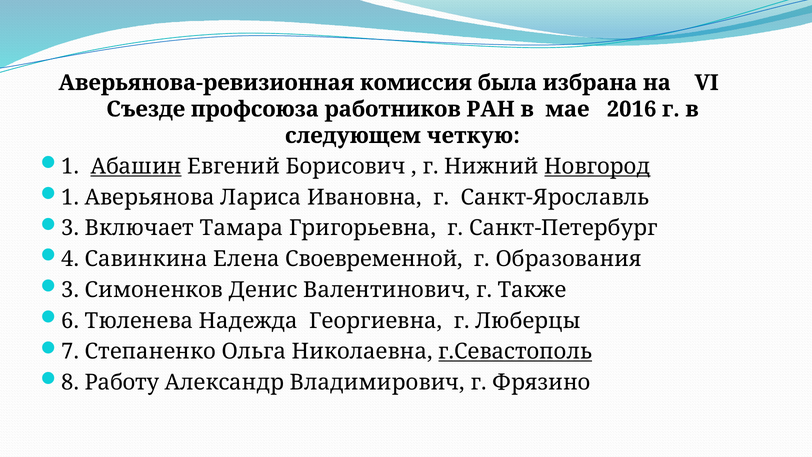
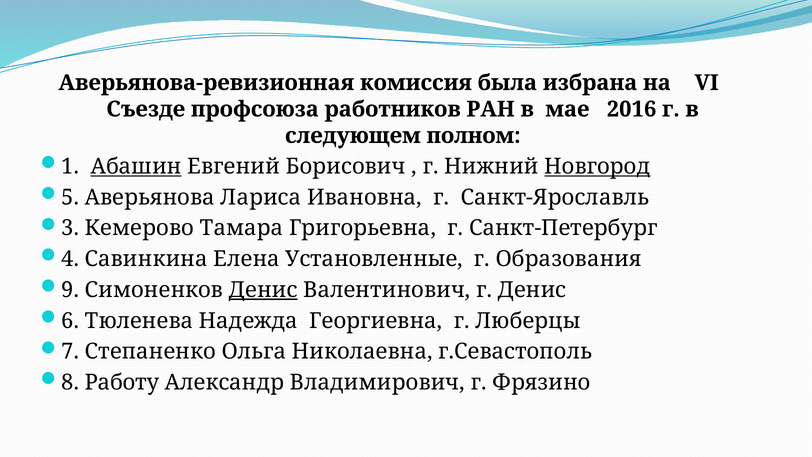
четкую: четкую -> полном (474, 136)
1: 1 -> 5 (70, 197)
Включает: Включает -> Кемерово (139, 228)
Своевременной: Своевременной -> Установленные (374, 259)
3: 3 -> 9 (70, 290)
Денис underline: none -> present (263, 290)
г Также: Также -> Денис (532, 290)
г.Севастополь underline: present -> none (515, 351)
